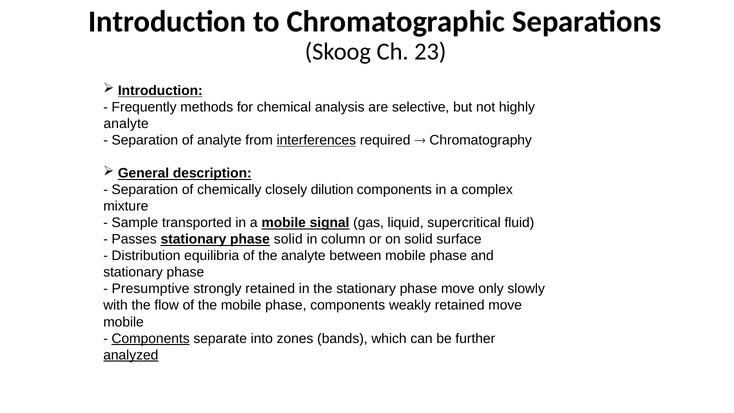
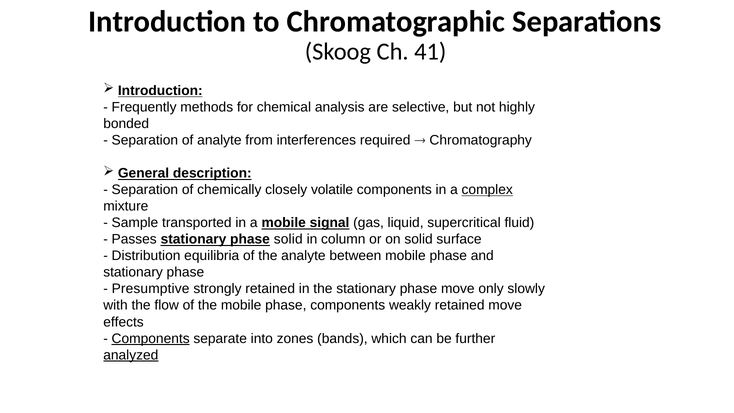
23: 23 -> 41 (430, 52)
analyte: analyte -> bonded (126, 124)
interferences underline: present -> none (316, 140)
dilution: dilution -> volatile (332, 190)
complex underline: none -> present (487, 190)
mobile: mobile -> effects (124, 322)
